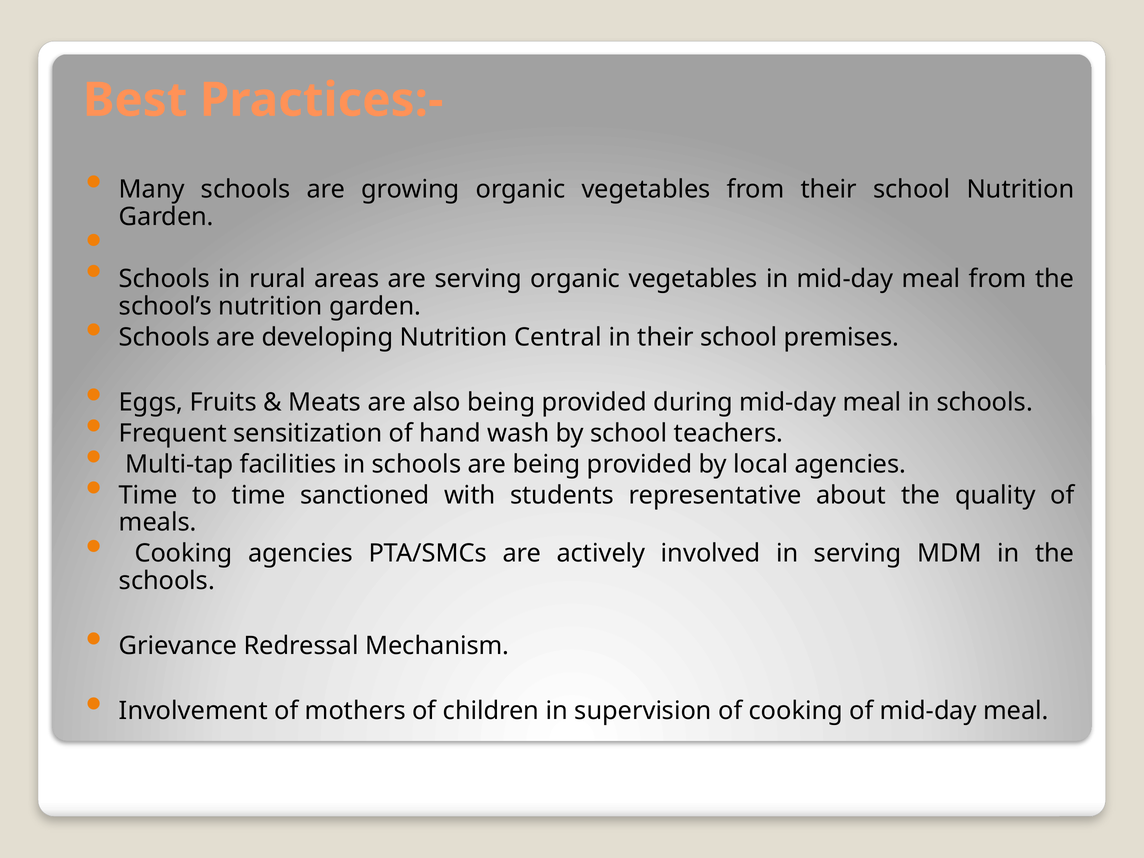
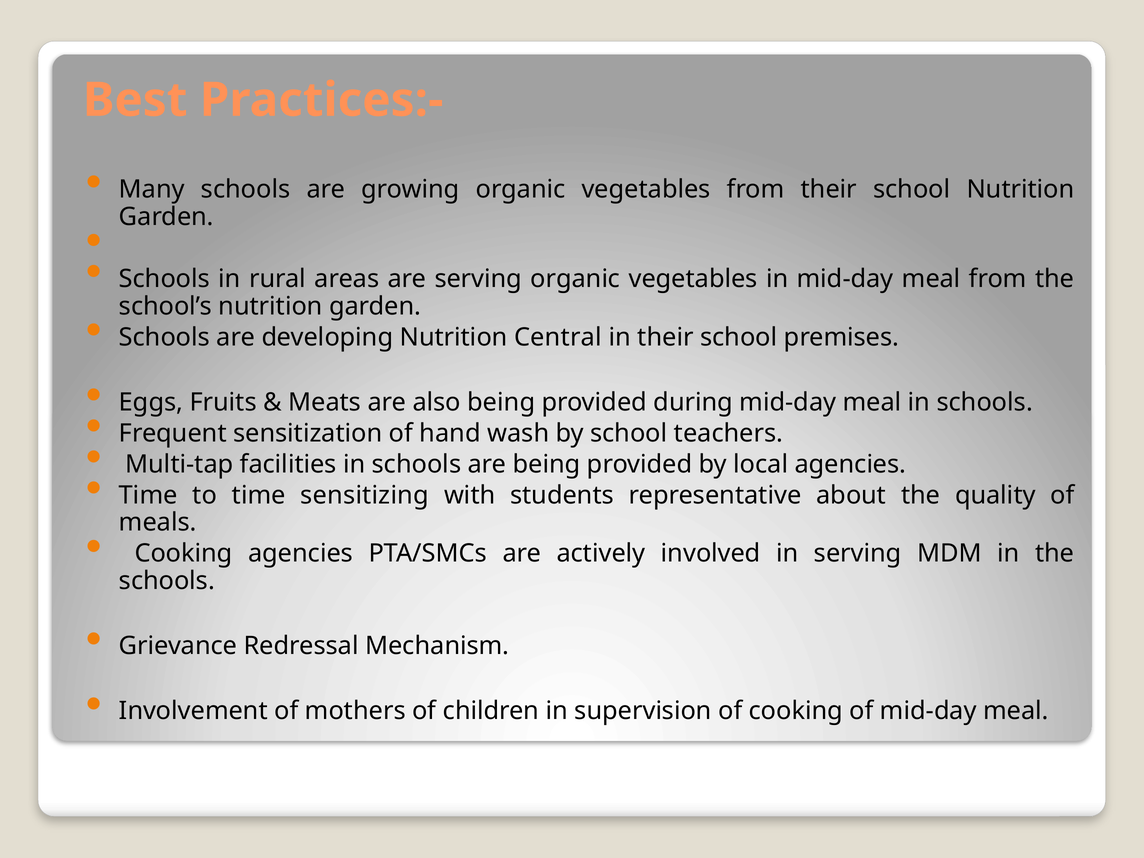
sanctioned: sanctioned -> sensitizing (365, 495)
